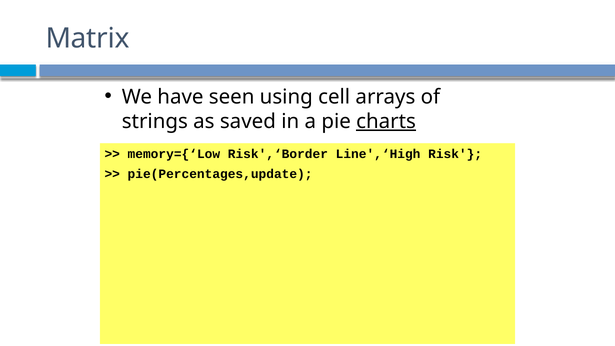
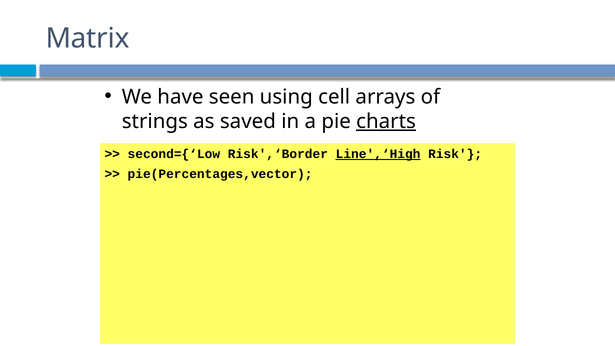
memory={‘Low: memory={‘Low -> second={‘Low (174, 154)
Line',‘High underline: none -> present (378, 154)
pie(Percentages,update: pie(Percentages,update -> pie(Percentages,vector (220, 174)
